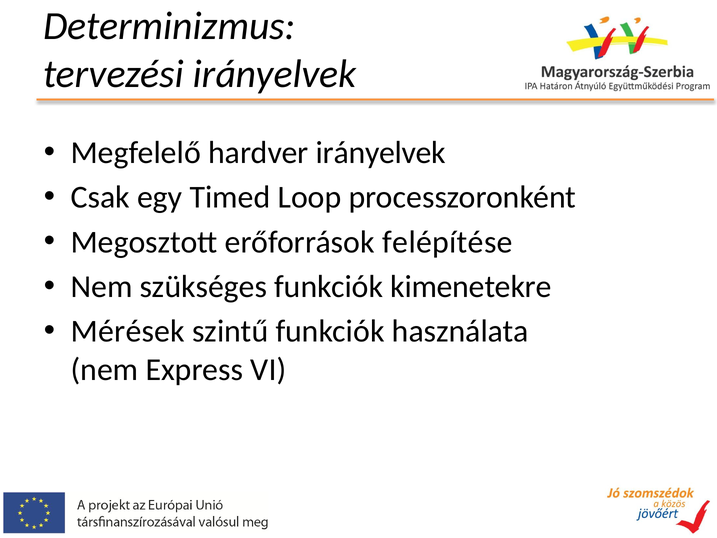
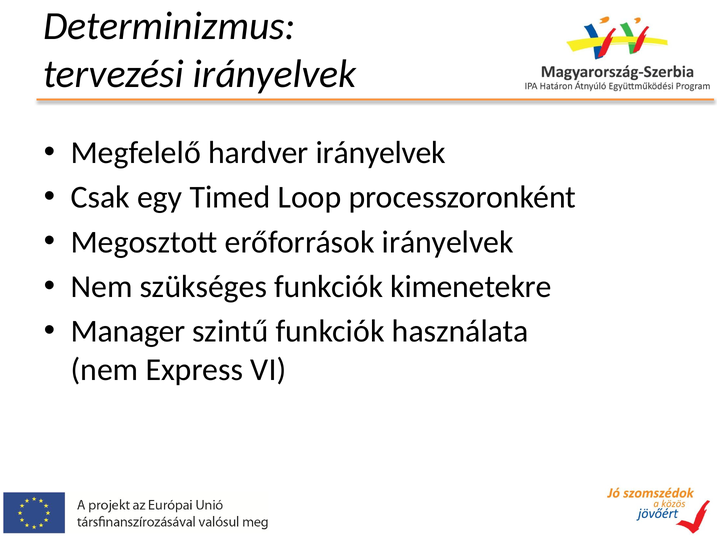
erőforrások felépítése: felépítése -> irányelvek (448, 242)
Mérések: Mérések -> Manager (128, 331)
